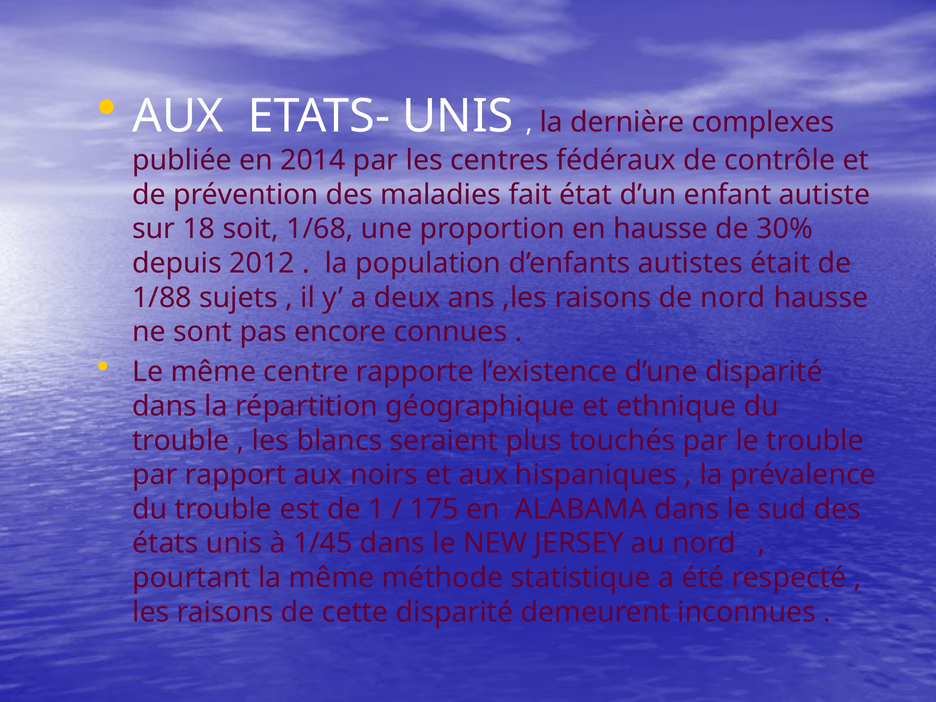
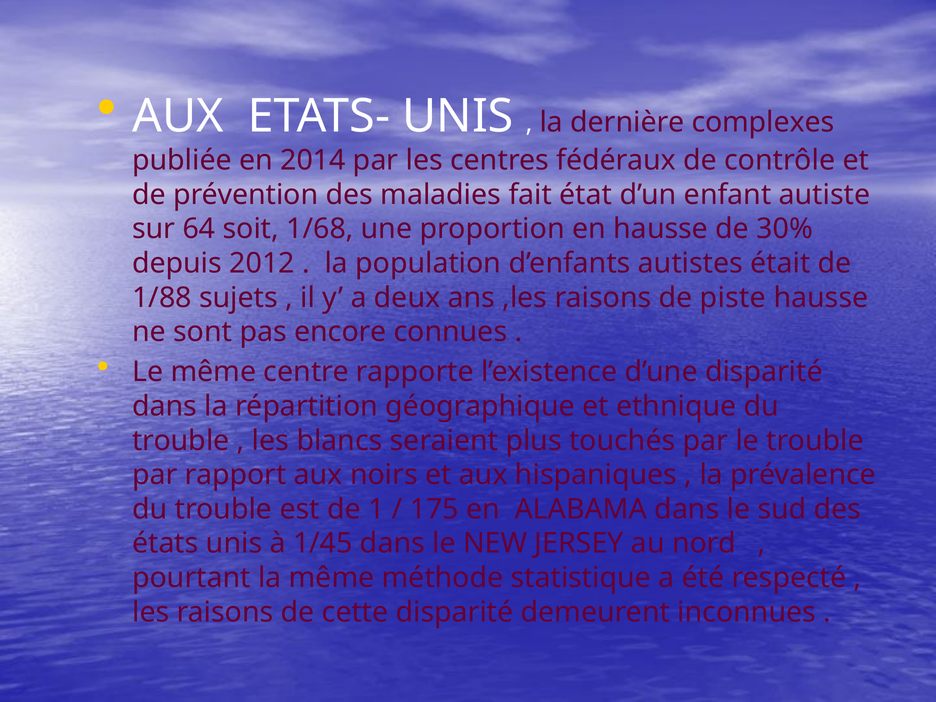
18: 18 -> 64 (199, 229)
de nord: nord -> piste (733, 298)
